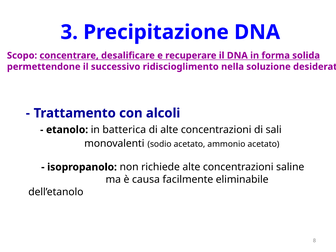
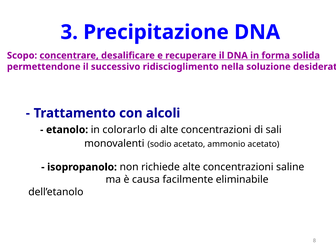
batterica: batterica -> colorarlo (124, 130)
